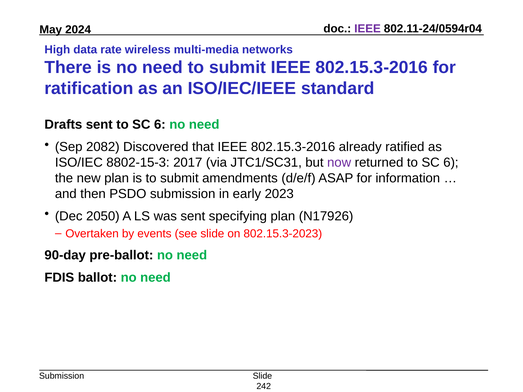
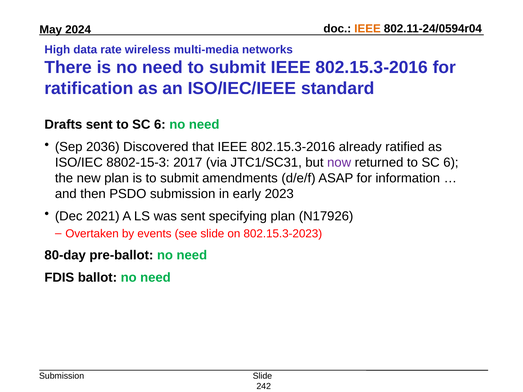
IEEE colour: purple -> orange (368, 29)
2082: 2082 -> 2036 (103, 147)
2050: 2050 -> 2021 (103, 216)
90-day: 90-day -> 80-day (65, 255)
